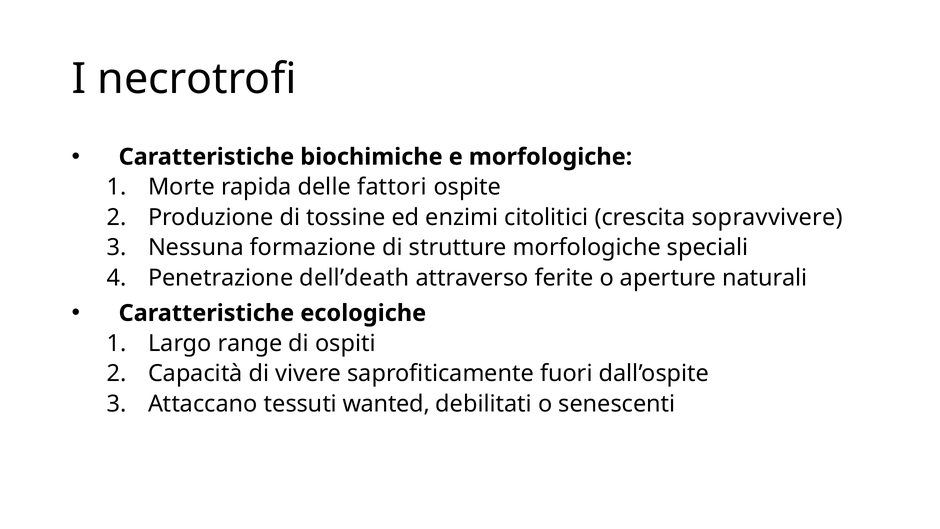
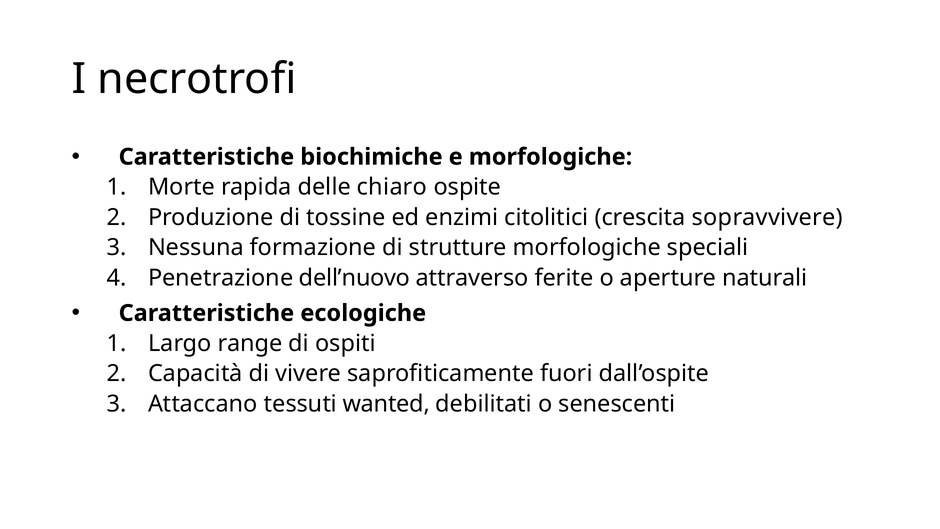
fattori: fattori -> chiaro (392, 187)
dell’death: dell’death -> dell’nuovo (355, 278)
